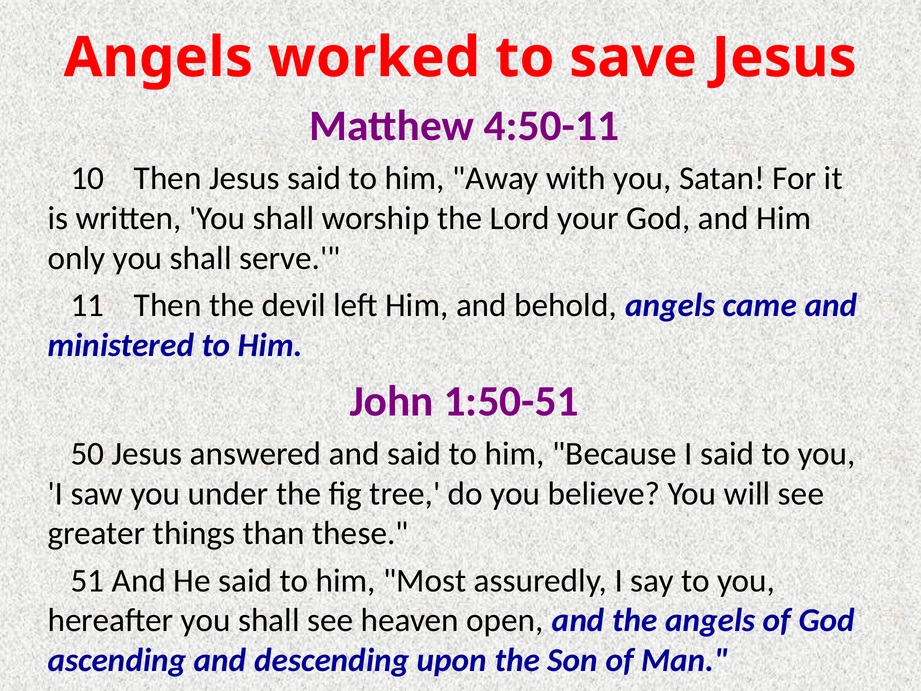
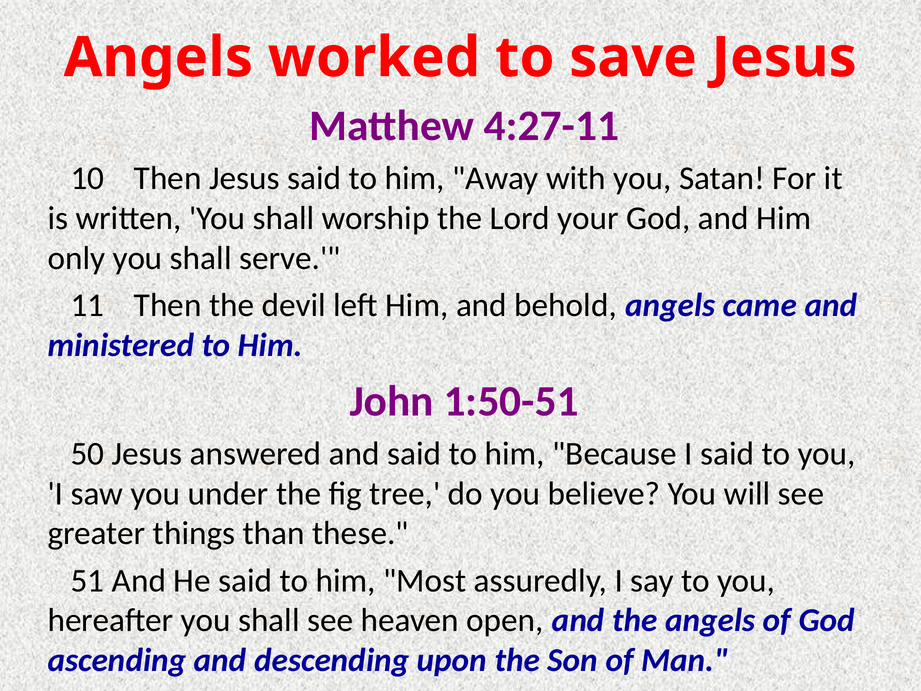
4:50-11: 4:50-11 -> 4:27-11 (551, 126)
